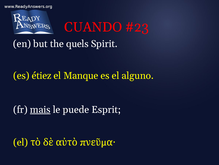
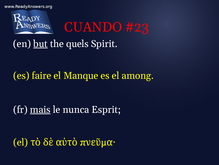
but underline: none -> present (40, 44)
étiez: étiez -> faire (42, 75)
alguno: alguno -> among (138, 75)
puede: puede -> nunca (76, 109)
